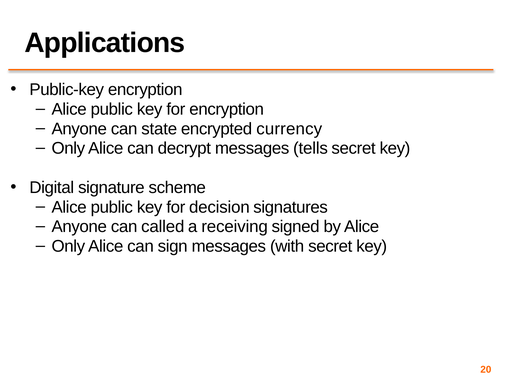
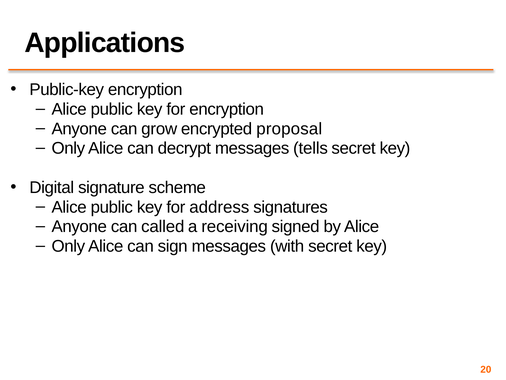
state: state -> grow (159, 129)
currency: currency -> proposal (289, 129)
decision: decision -> address (219, 207)
